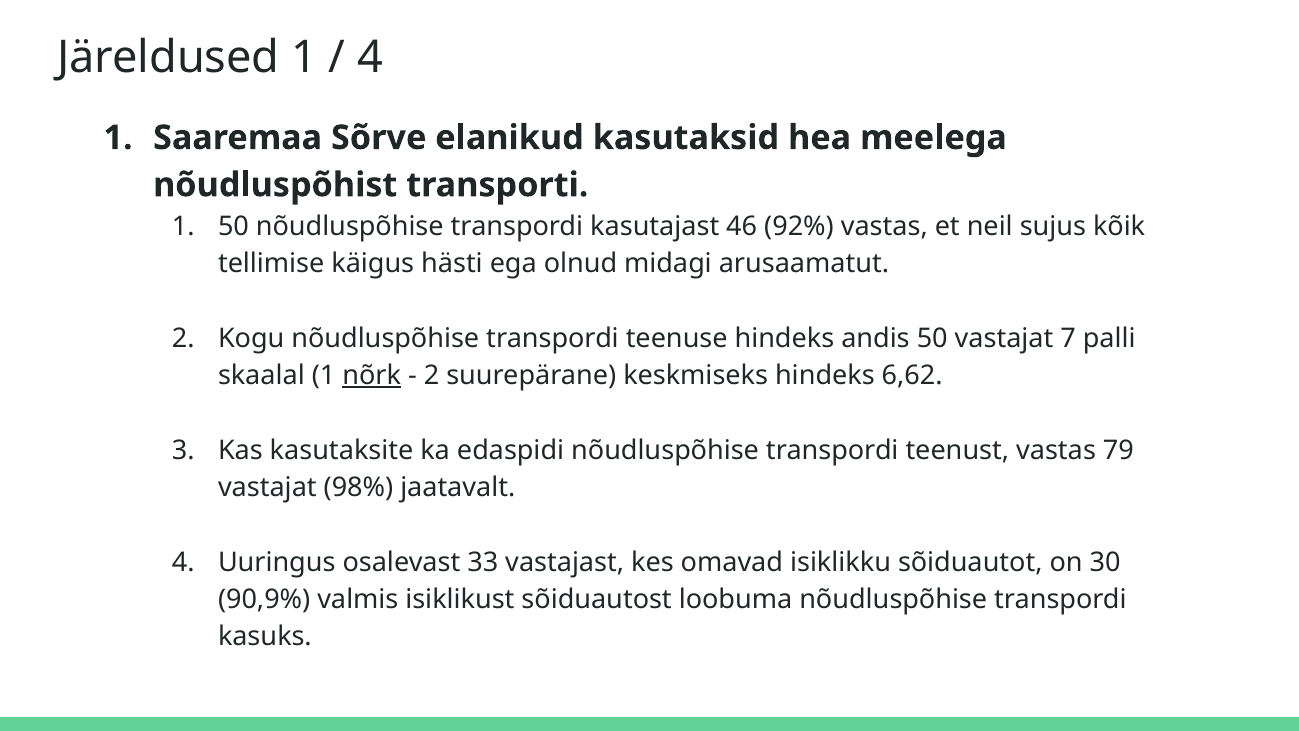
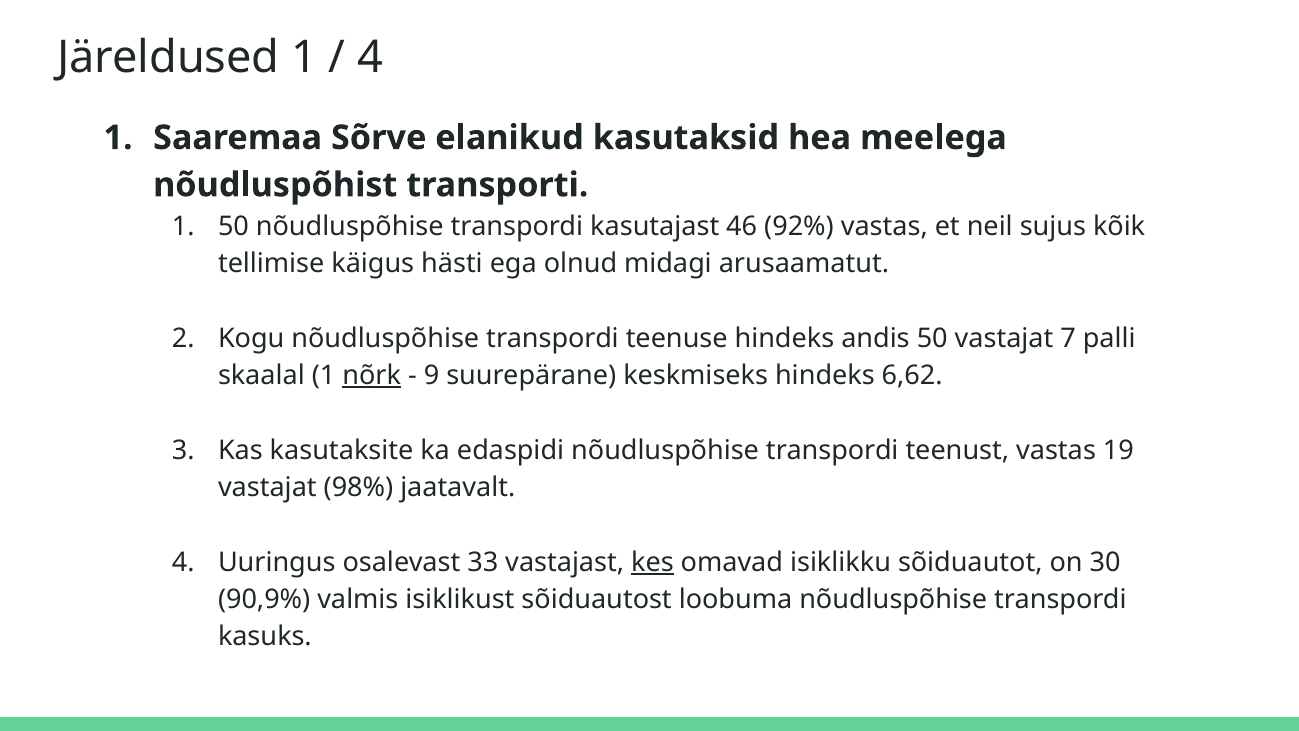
2: 2 -> 9 (432, 375)
79: 79 -> 19 (1118, 450)
kes underline: none -> present (652, 562)
